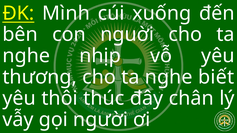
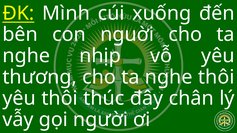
nghe biết: biết -> thôi (216, 77)
